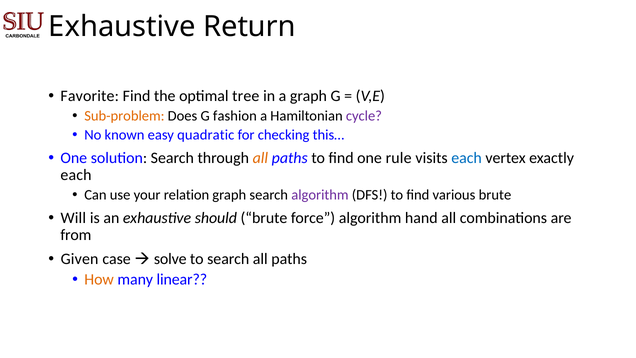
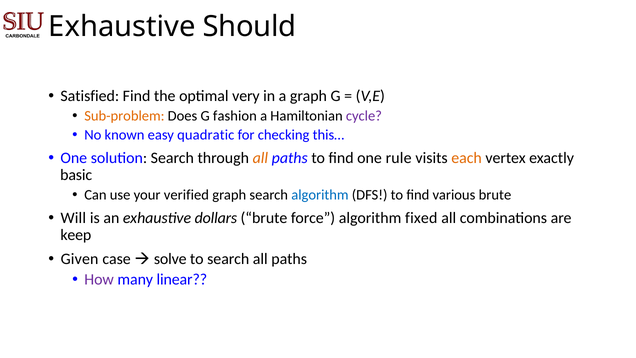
Return: Return -> Should (250, 27)
Favorite: Favorite -> Satisfied (90, 96)
tree: tree -> very (246, 96)
each colour: blue -> orange (467, 158)
each: each -> basic (76, 175)
relation: relation -> verified (186, 195)
algorithm colour: purple -> blue (320, 195)
should: should -> dollars (216, 218)
hand: hand -> fixed (421, 218)
from: from -> keep (76, 235)
How colour: orange -> purple (99, 279)
